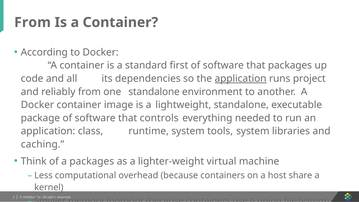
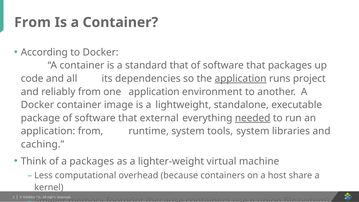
standard first: first -> that (179, 65)
one standalone: standalone -> application (154, 92)
controls: controls -> external (159, 118)
needed underline: none -> present (253, 118)
application class: class -> from (91, 131)
